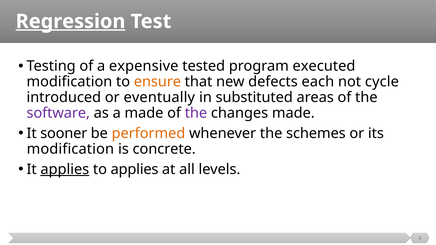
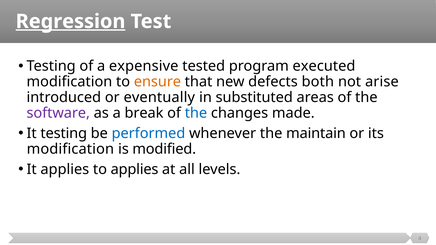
each: each -> both (318, 82)
cycle: cycle -> arise (382, 82)
a made: made -> break (144, 113)
the colour: purple -> blue (196, 113)
It sooner: sooner -> testing (64, 134)
performed colour: orange -> blue (148, 134)
schemes: schemes -> maintain (316, 134)
concrete: concrete -> modified (164, 149)
applies underline: present -> none (65, 169)
